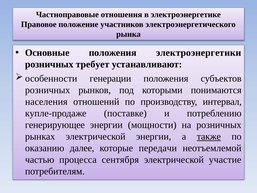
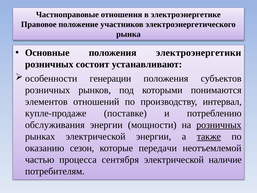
требует: требует -> состоит (93, 64)
населения: населения -> элементов (46, 102)
генерирующее: генерирующее -> обслуживания (55, 125)
розничных underline: none -> present (219, 125)
далее: далее -> сезон (82, 148)
участие: участие -> наличие (225, 159)
